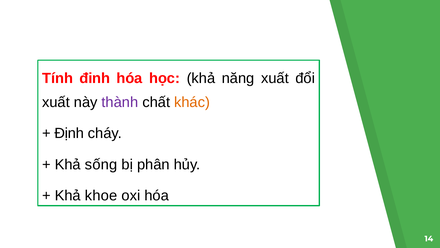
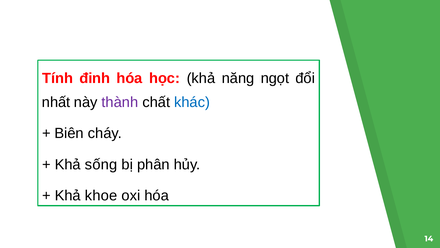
năng xuất: xuất -> ngọt (275, 78)
xuất: xuất -> nhất (56, 102)
khác colour: orange -> blue (192, 102)
Định: Định -> Biên (69, 133)
